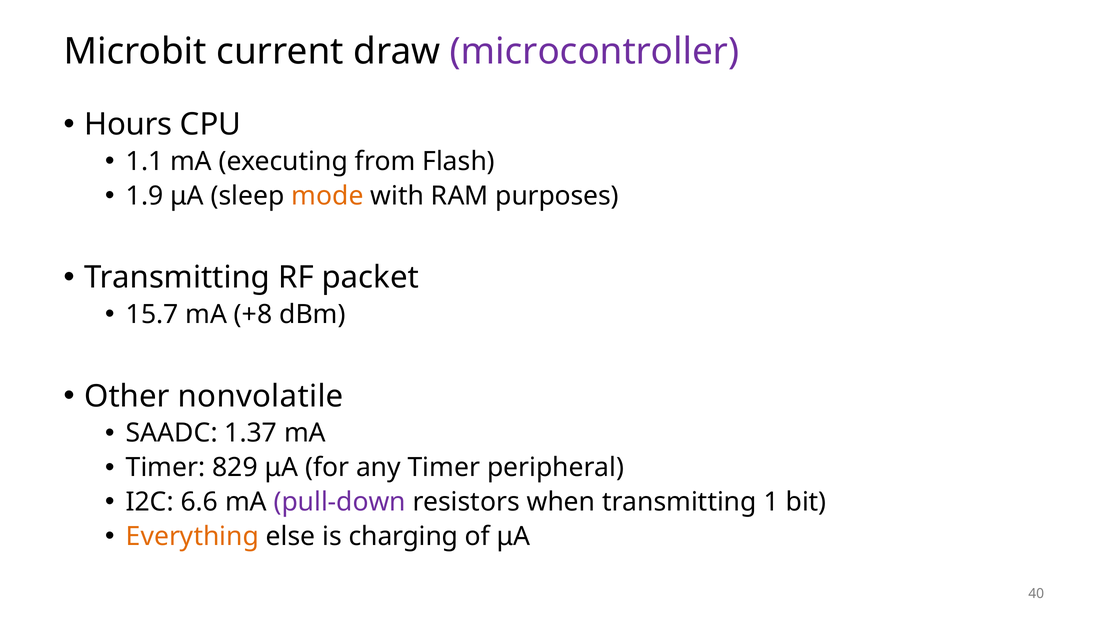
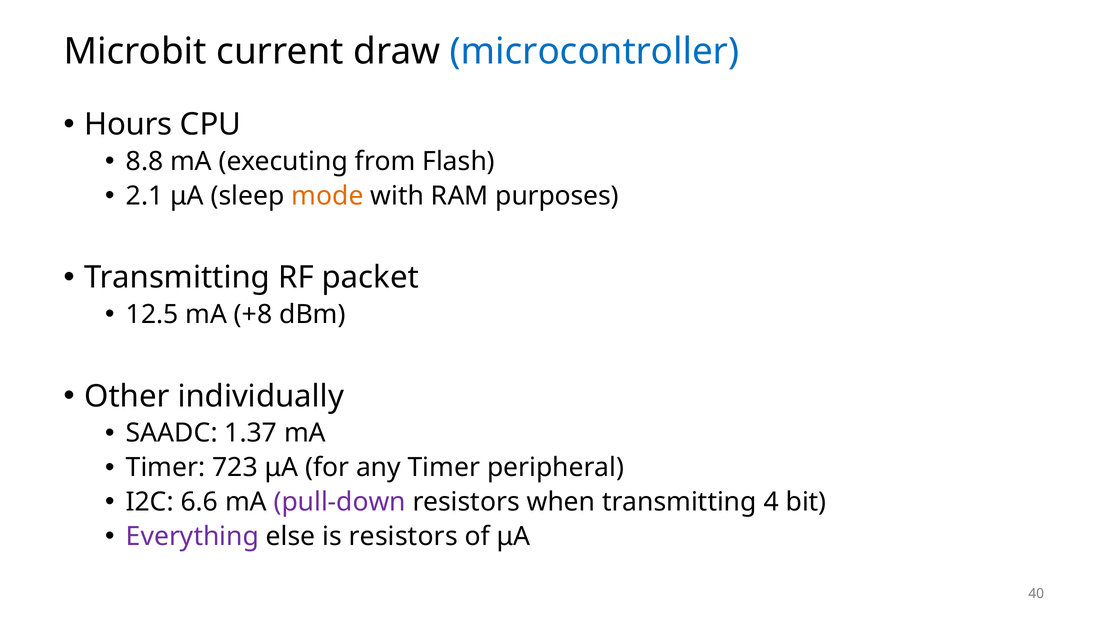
microcontroller colour: purple -> blue (595, 52)
1.1: 1.1 -> 8.8 (145, 162)
1.9: 1.9 -> 2.1 (145, 196)
15.7: 15.7 -> 12.5 (152, 315)
nonvolatile: nonvolatile -> individually (261, 396)
829: 829 -> 723 (235, 468)
1: 1 -> 4 (771, 502)
Everything colour: orange -> purple (192, 537)
is charging: charging -> resistors (403, 537)
